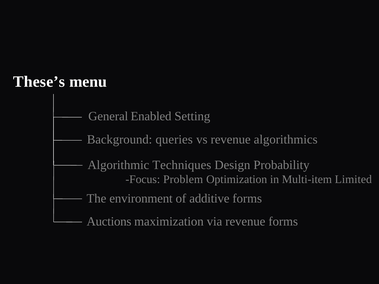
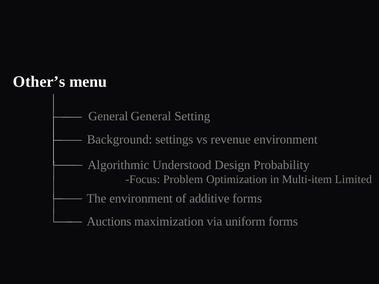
These’s: These’s -> Other’s (39, 82)
General Enabled: Enabled -> General (151, 116)
queries: queries -> settings (174, 139)
revenue algorithmics: algorithmics -> environment (286, 139)
Techniques: Techniques -> Understood (182, 165)
via revenue: revenue -> uniform (245, 222)
